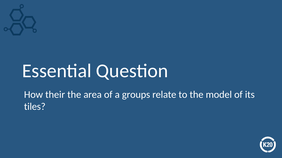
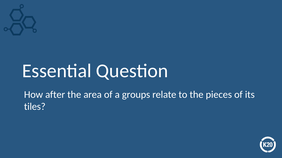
their: their -> after (55, 95)
model: model -> pieces (219, 95)
